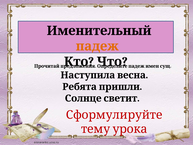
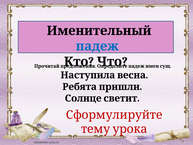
падеж colour: orange -> blue (97, 46)
